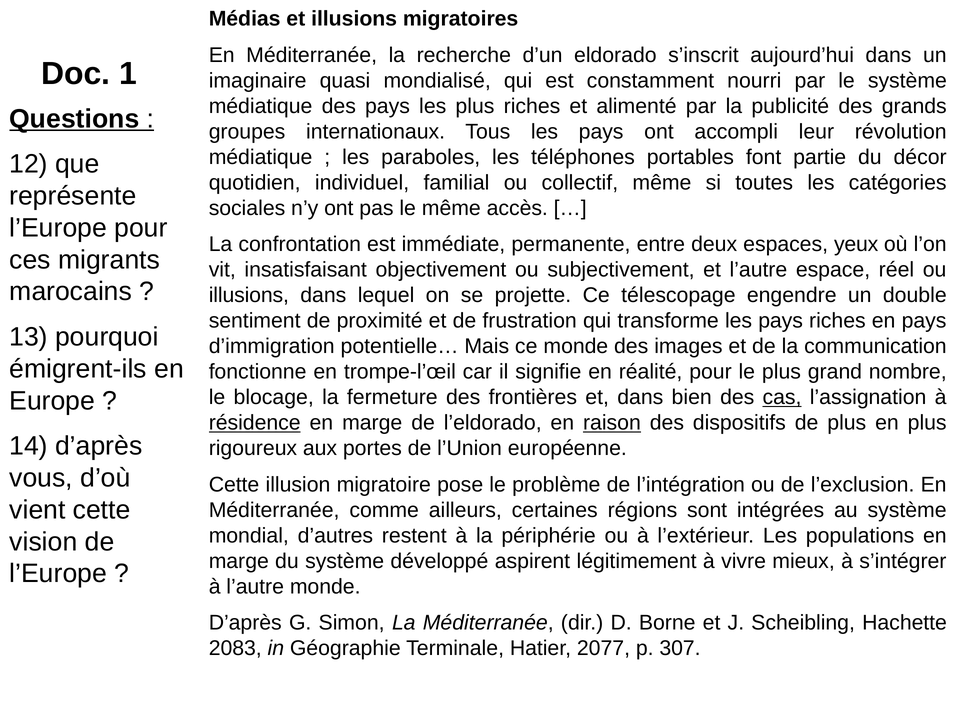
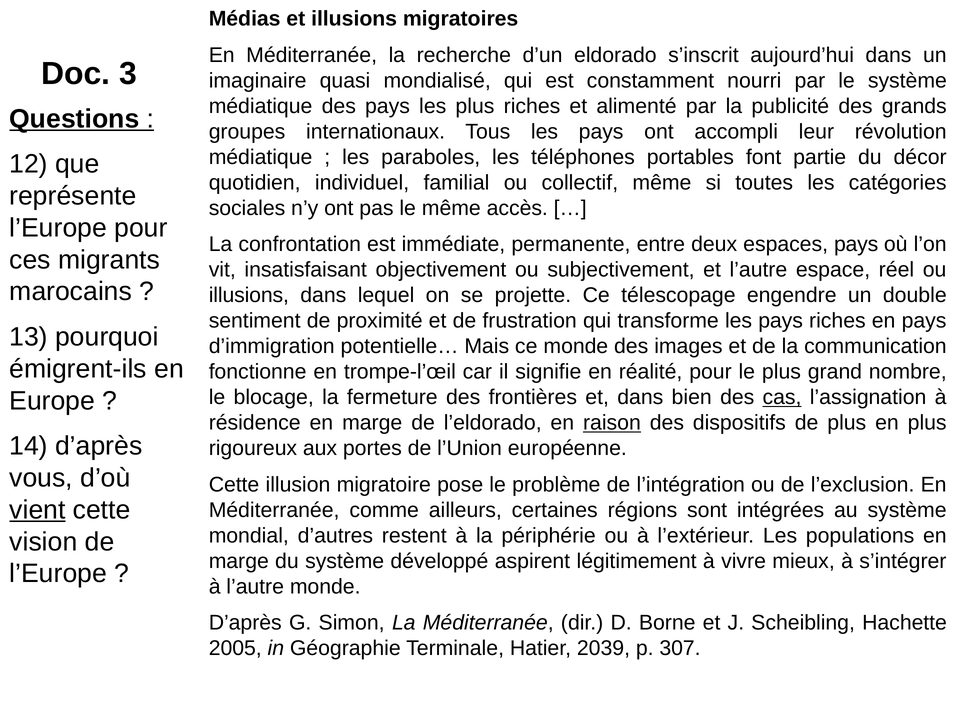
1: 1 -> 3 (128, 74)
espaces yeux: yeux -> pays (856, 244)
résidence underline: present -> none (255, 423)
vient underline: none -> present (37, 510)
2083: 2083 -> 2005 (235, 648)
2077: 2077 -> 2039 (603, 648)
